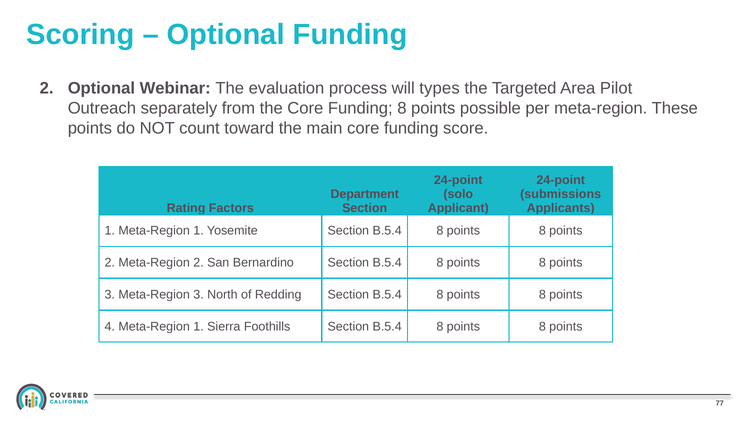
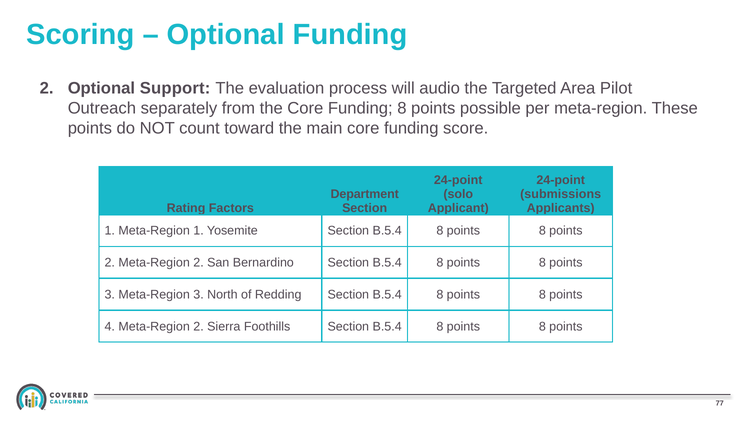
Webinar: Webinar -> Support (175, 88)
types: types -> audio (440, 88)
4 Meta-Region 1: 1 -> 2 (199, 326)
